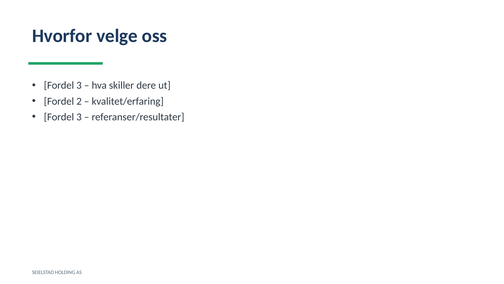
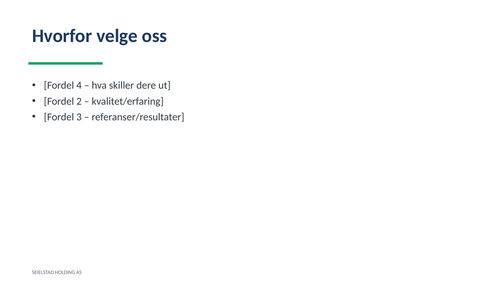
3: 3 -> 4 (79, 85)
